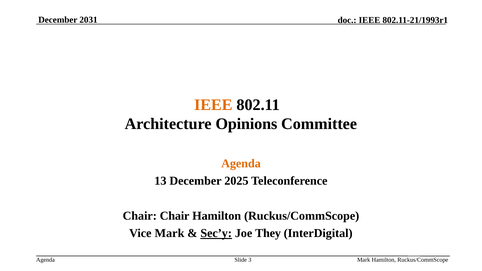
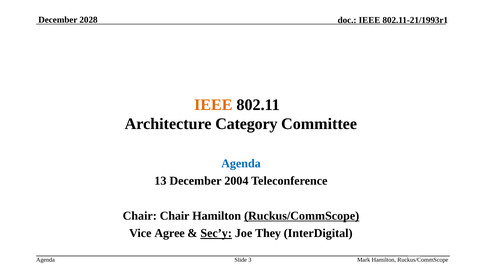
2031: 2031 -> 2028 (89, 20)
Opinions: Opinions -> Category (246, 124)
Agenda colour: orange -> blue (241, 164)
2025: 2025 -> 2004 (236, 181)
Ruckus/CommScope underline: none -> present (302, 216)
Vice Mark: Mark -> Agree (170, 233)
